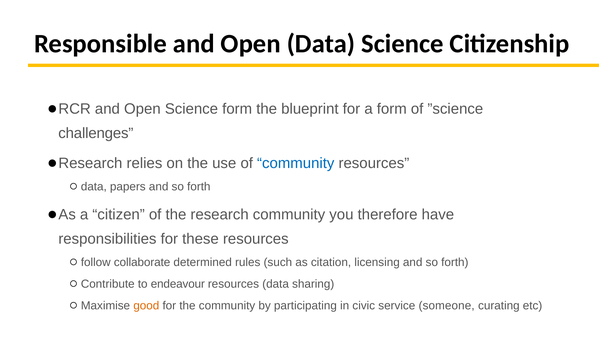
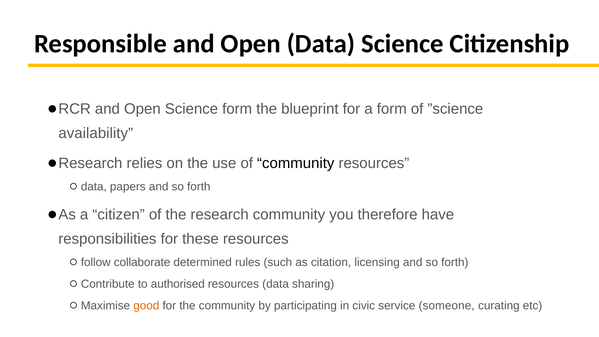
challenges: challenges -> availability (96, 133)
community colour: blue -> black (296, 163)
endeavour: endeavour -> authorised (178, 284)
